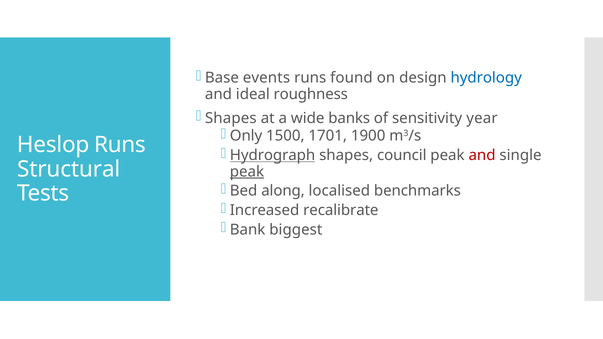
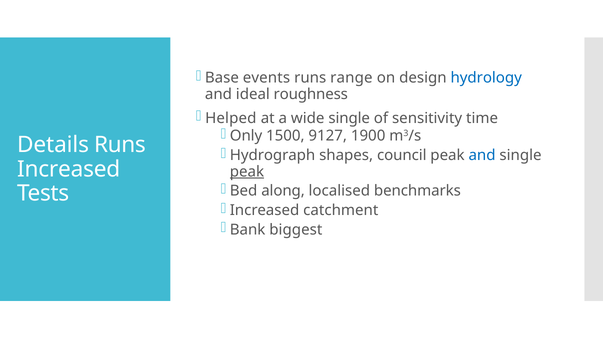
found: found -> range (351, 78)
Shapes: Shapes -> Helped (231, 118)
wide banks: banks -> single (349, 118)
year: year -> time (482, 118)
1701: 1701 -> 9127 (328, 136)
Heslop: Heslop -> Details (53, 145)
Hydrograph underline: present -> none (273, 155)
and colour: red -> blue (482, 155)
Structural: Structural -> Increased (69, 169)
recalibrate: recalibrate -> catchment (341, 210)
